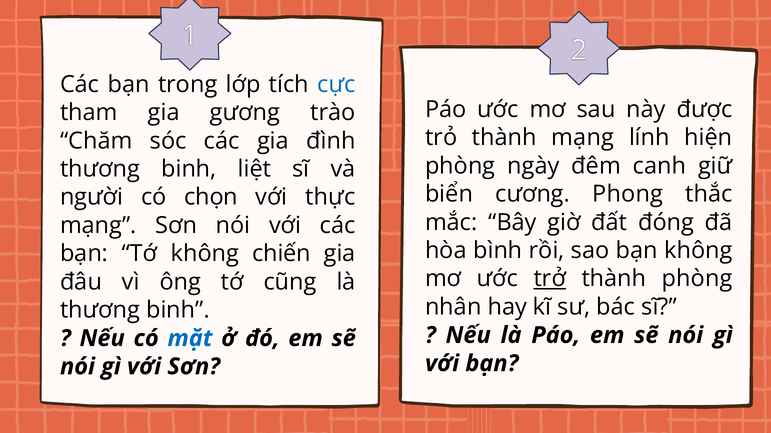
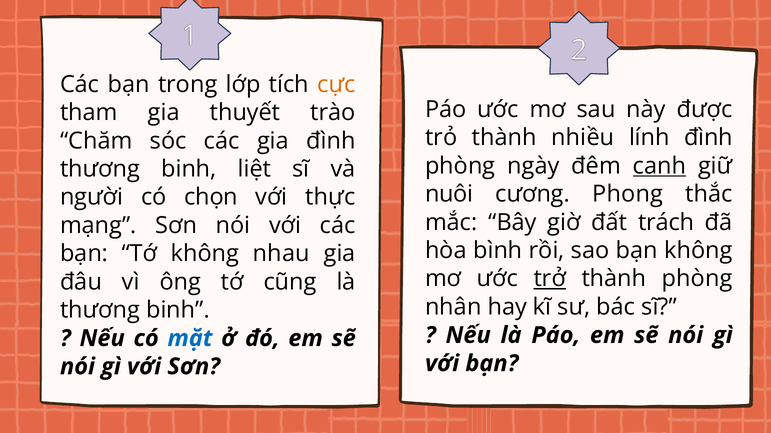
cực colour: blue -> orange (336, 84)
gương: gương -> thuyết (245, 113)
thành mạng: mạng -> nhiều (583, 138)
lính hiện: hiện -> đình (709, 138)
canh underline: none -> present (659, 166)
biển: biển -> nuôi (449, 194)
đóng: đóng -> trách (666, 223)
chiến: chiến -> nhau (281, 254)
